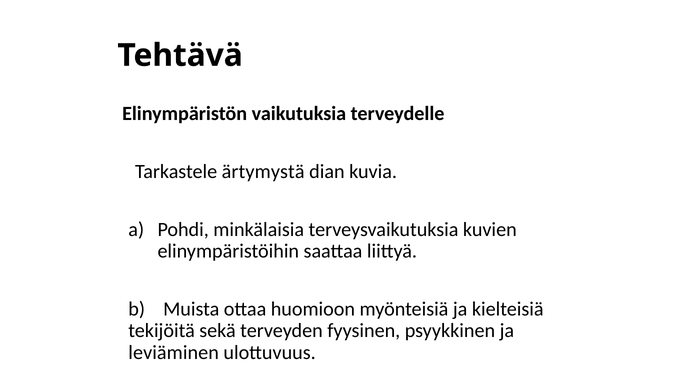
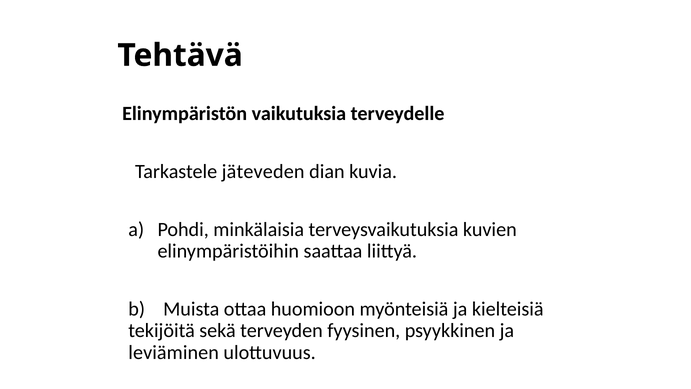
ärtymystä: ärtymystä -> jäteveden (263, 171)
